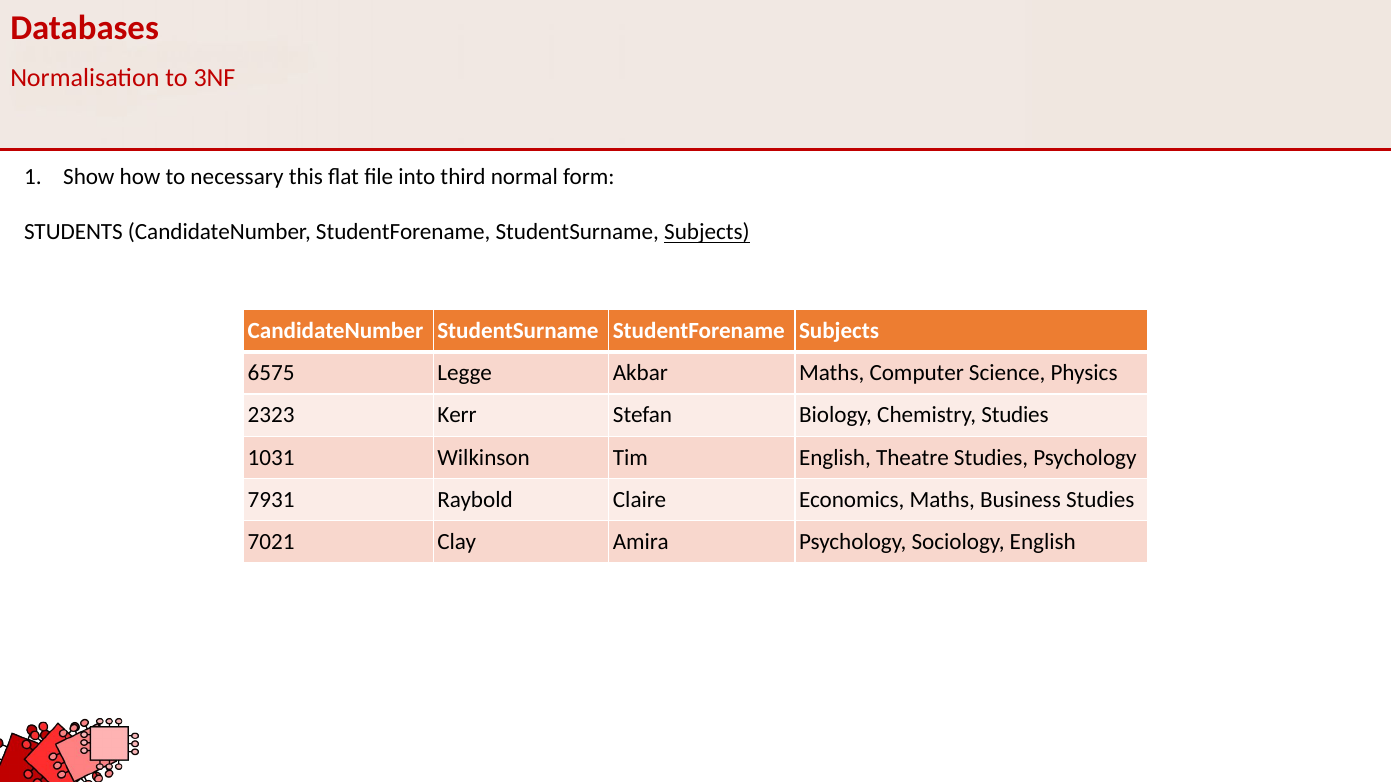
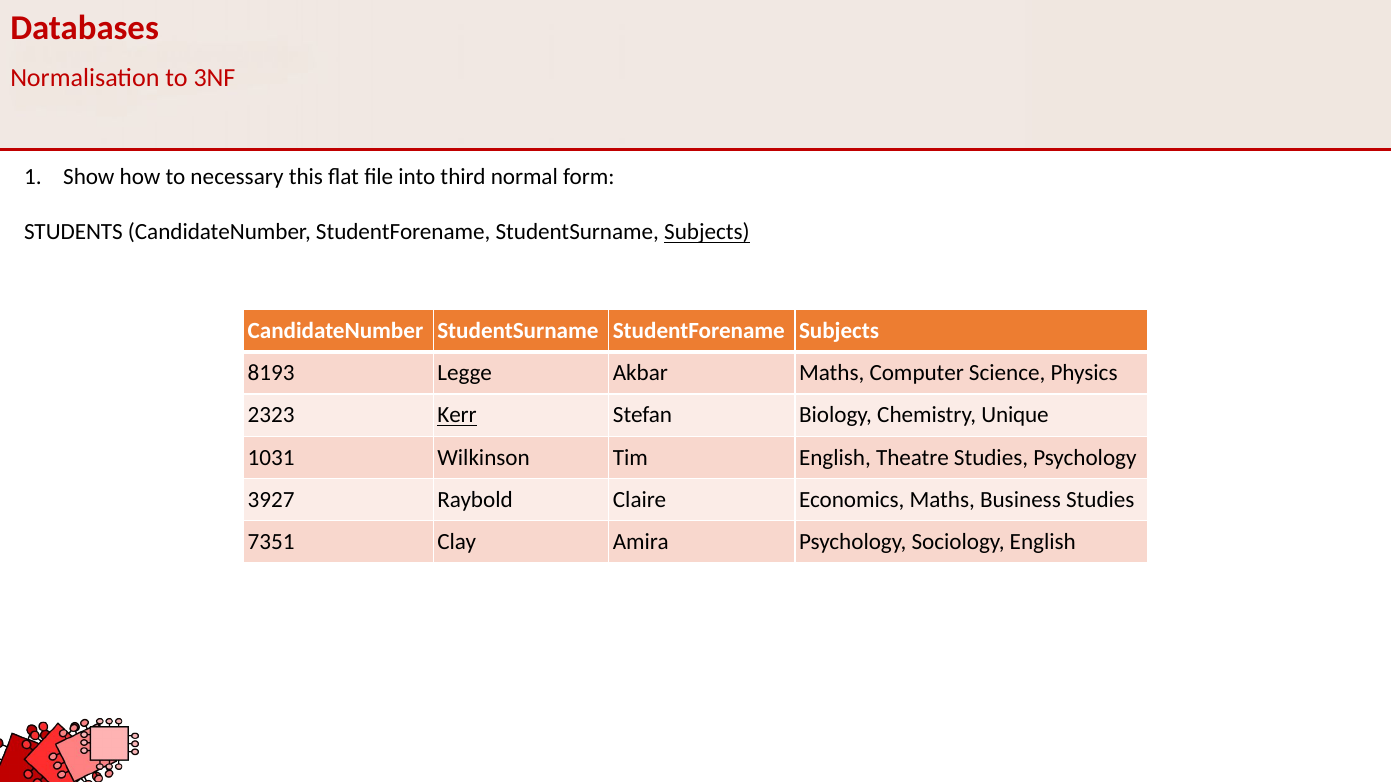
6575: 6575 -> 8193 (271, 373)
Kerr underline: none -> present (457, 416)
Chemistry Studies: Studies -> Unique (1015, 416)
7931: 7931 -> 3927 (271, 500)
7021: 7021 -> 7351 (271, 542)
